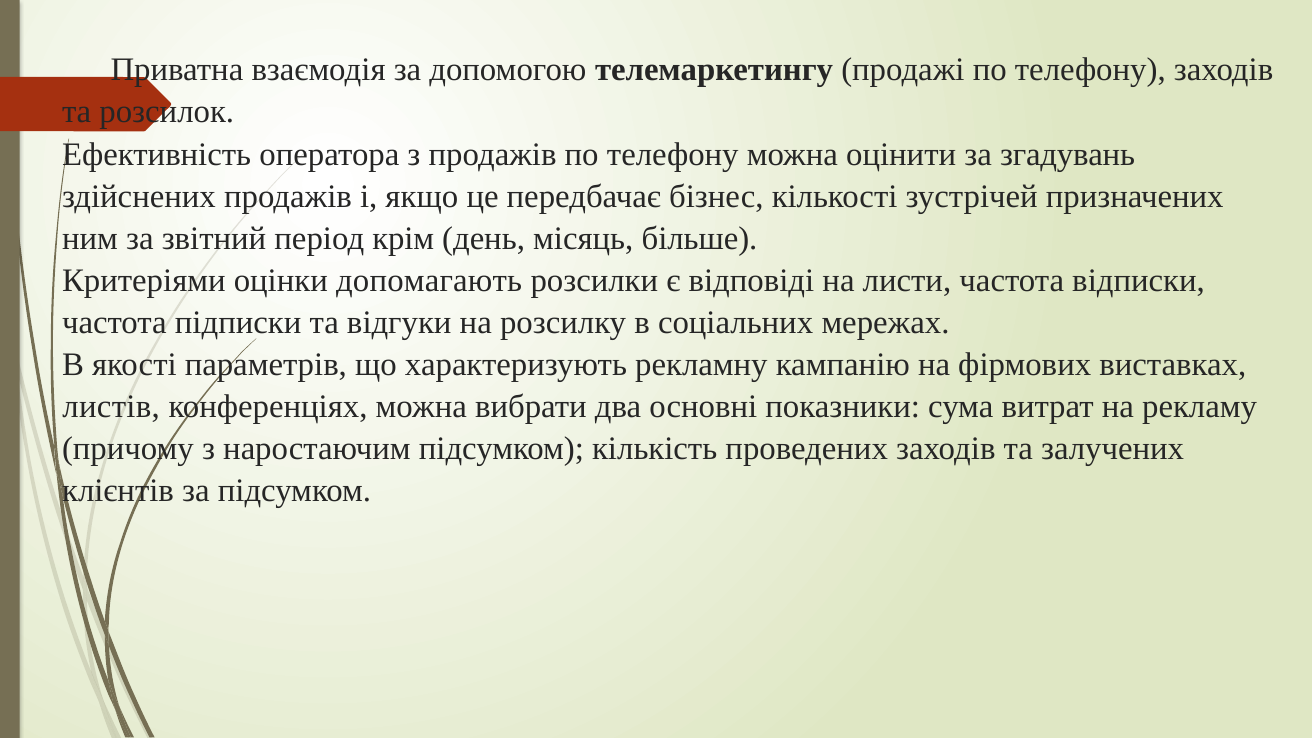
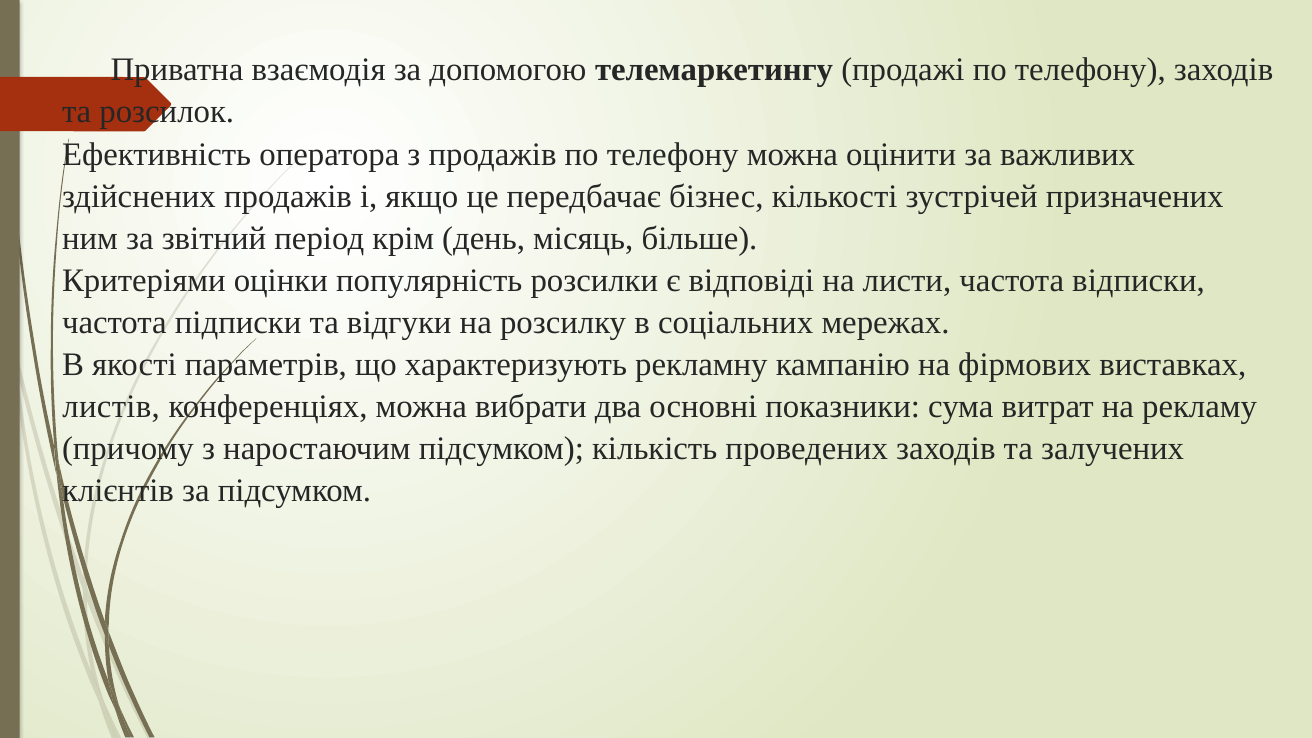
згадувань: згадувань -> важливих (1068, 154)
допомагають: допомагають -> популярність (429, 281)
